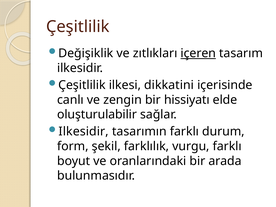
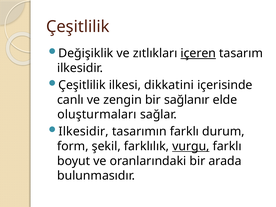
hissiyatı: hissiyatı -> sağlanır (187, 100)
oluşturulabilir: oluşturulabilir -> oluşturmaları (97, 114)
vurgu underline: none -> present (191, 146)
